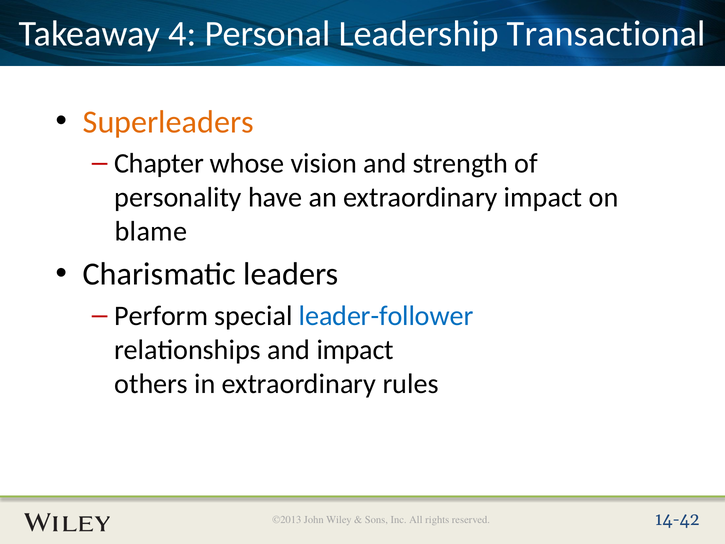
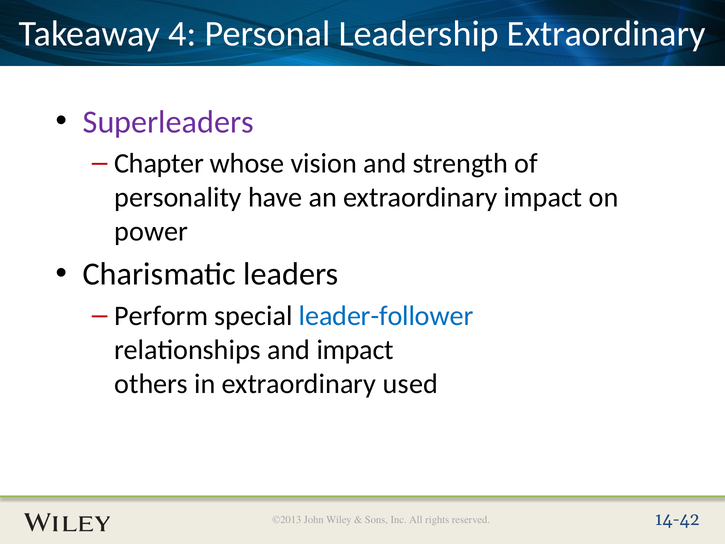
Transactional: Transactional -> Extraordinary (606, 34)
Superleaders colour: orange -> purple (168, 122)
blame: blame -> power (151, 231)
rules: rules -> used (411, 384)
